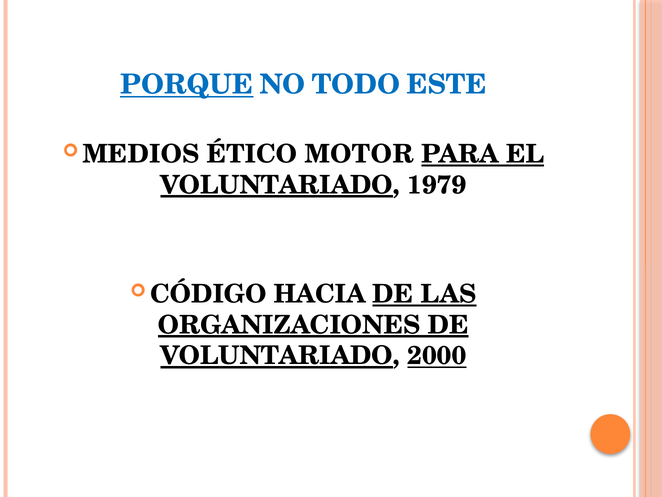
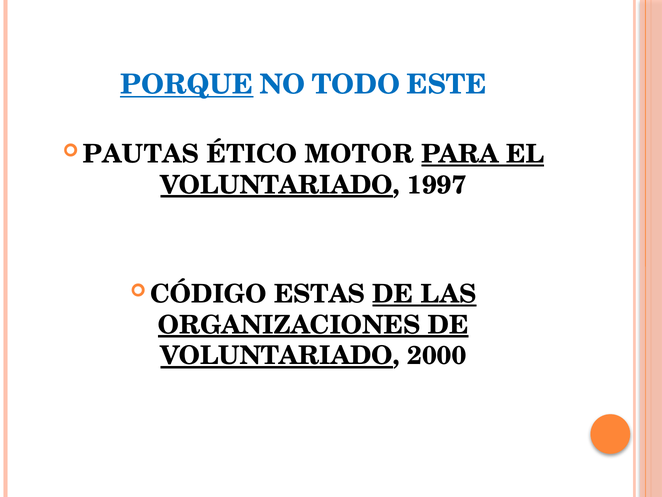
MEDIOS: MEDIOS -> PAUTAS (141, 154)
1979: 1979 -> 1997 (437, 185)
HACIA: HACIA -> ESTAS (320, 294)
2000 underline: present -> none (437, 356)
